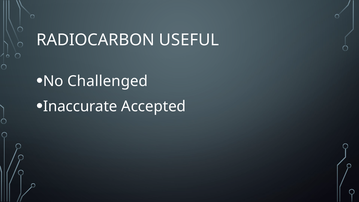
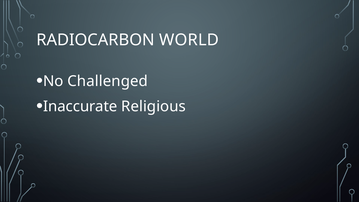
USEFUL: USEFUL -> WORLD (189, 40)
Accepted: Accepted -> Religious (154, 106)
